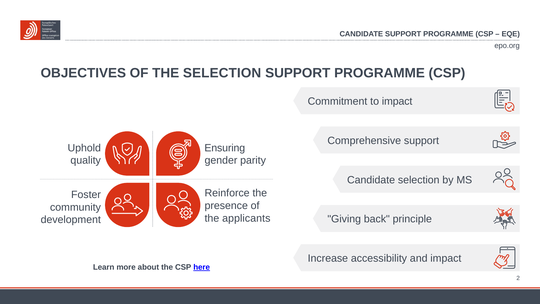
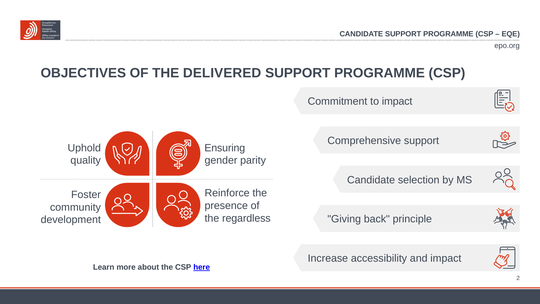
THE SELECTION: SELECTION -> DELIVERED (222, 73)
applicants: applicants -> regardless (246, 218)
